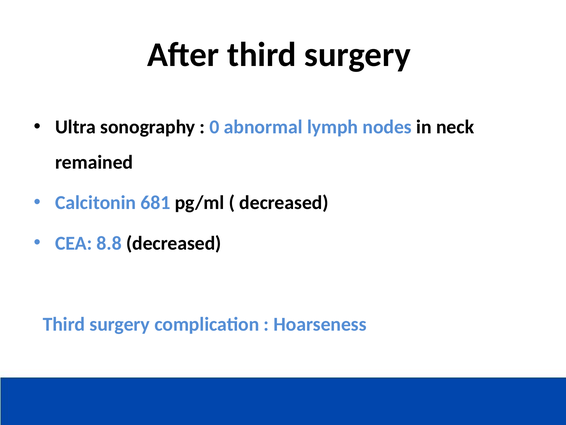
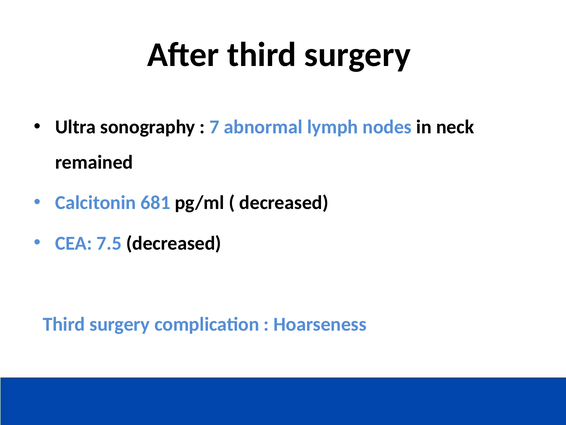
0: 0 -> 7 (215, 127)
8.8: 8.8 -> 7.5 (109, 243)
